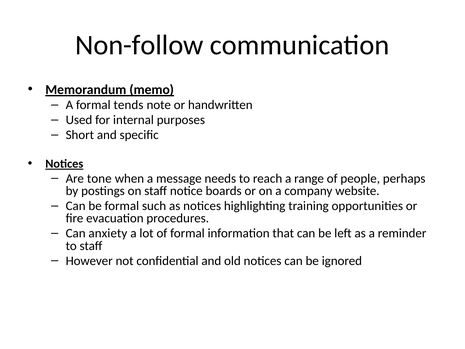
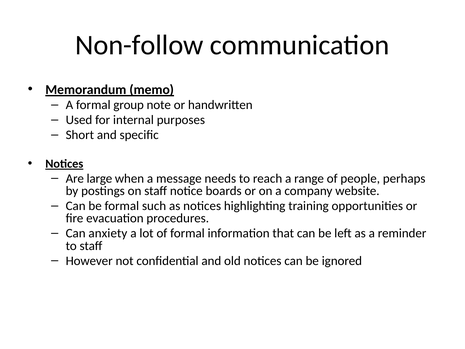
tends: tends -> group (129, 105)
tone: tone -> large (99, 178)
